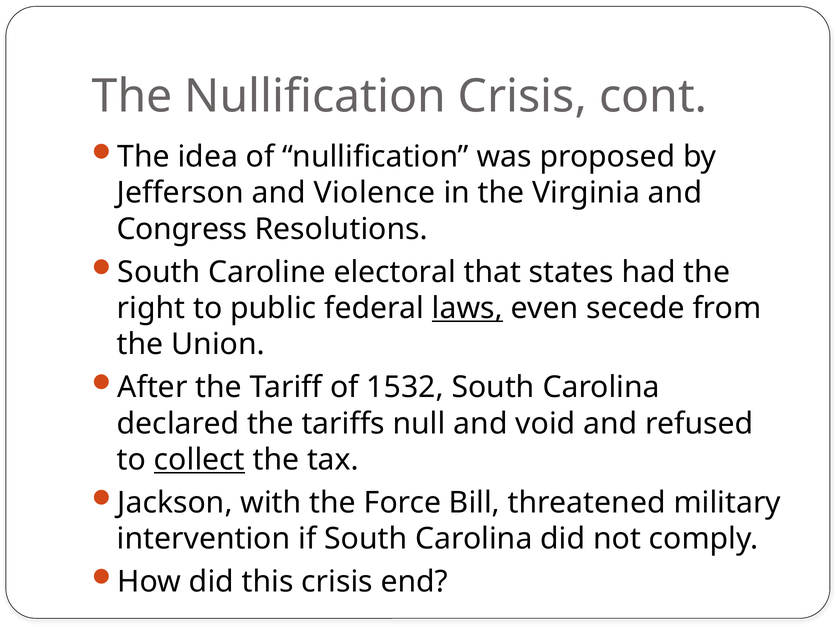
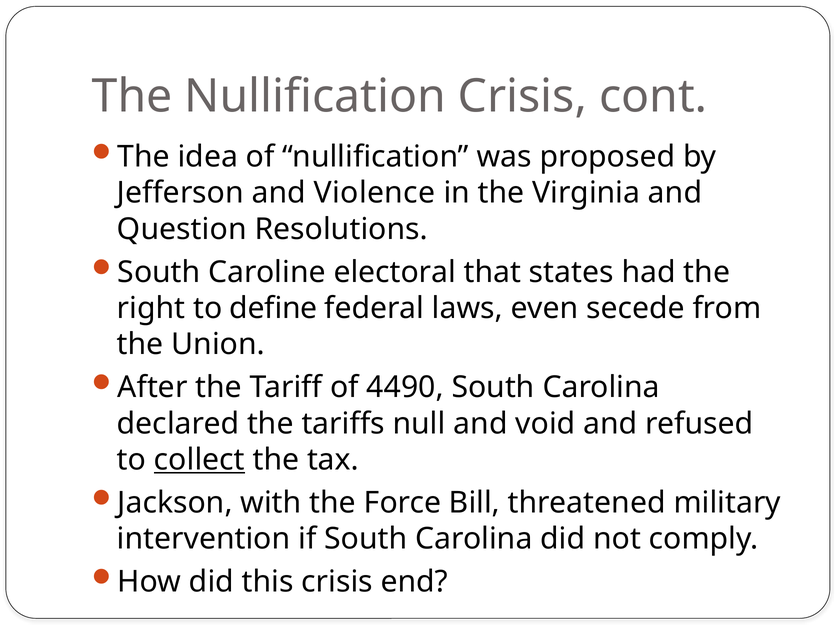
Congress: Congress -> Question (182, 229)
public: public -> define (273, 308)
laws underline: present -> none (467, 308)
1532: 1532 -> 4490 (405, 387)
